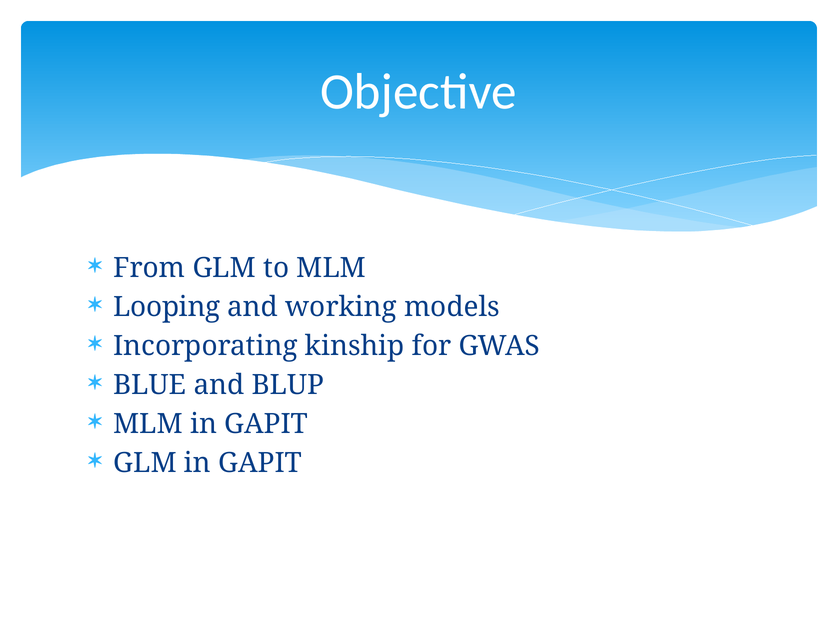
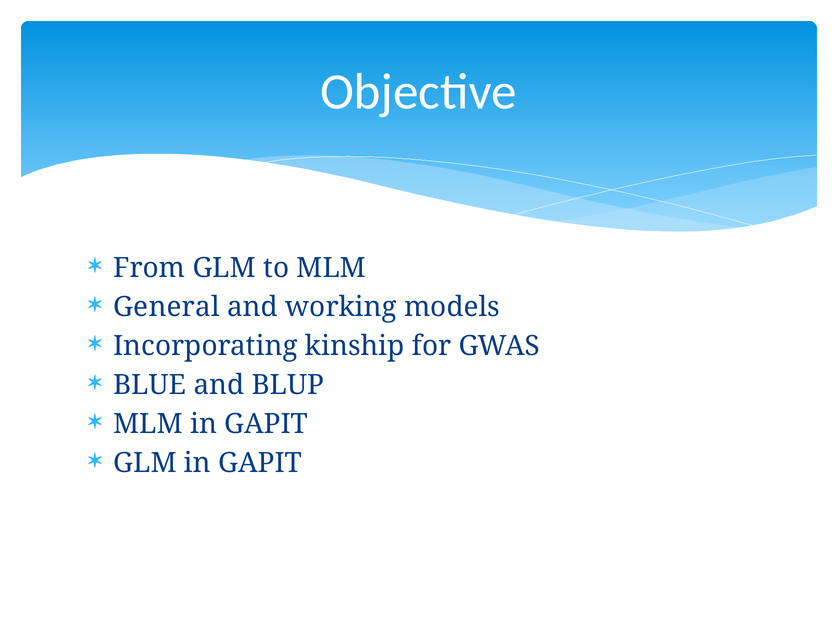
Looping: Looping -> General (167, 307)
